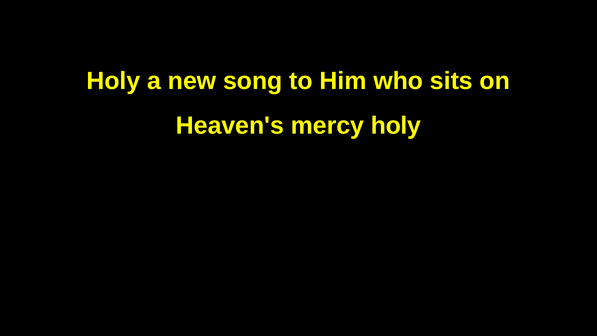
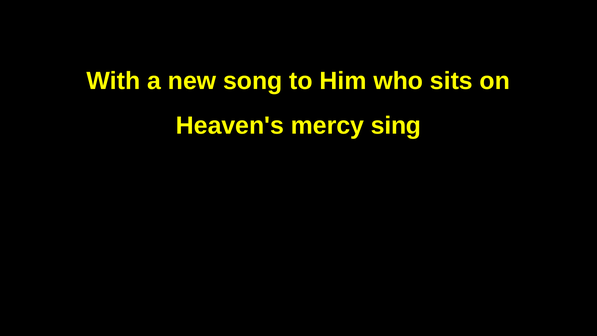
Holy: Holy -> With (113, 81)
mercy holy: holy -> sing (396, 126)
